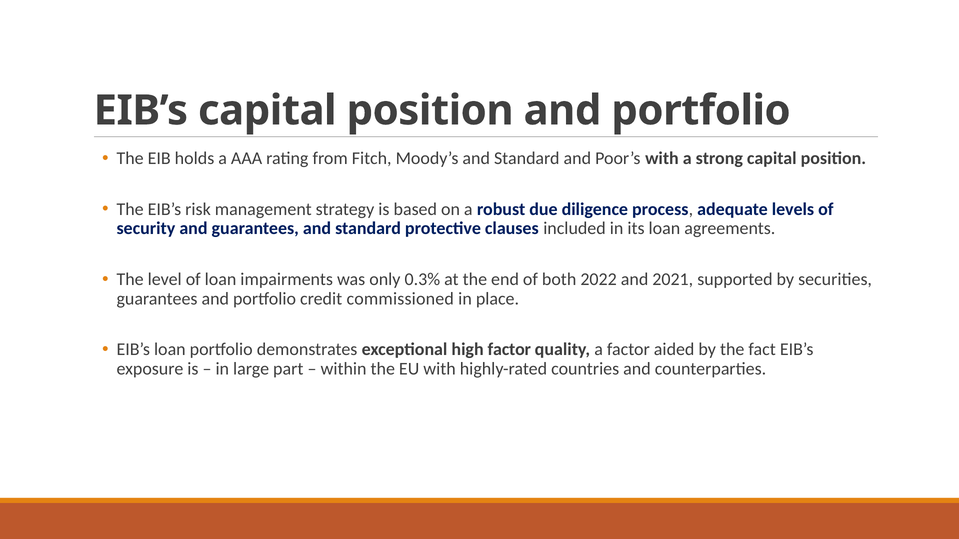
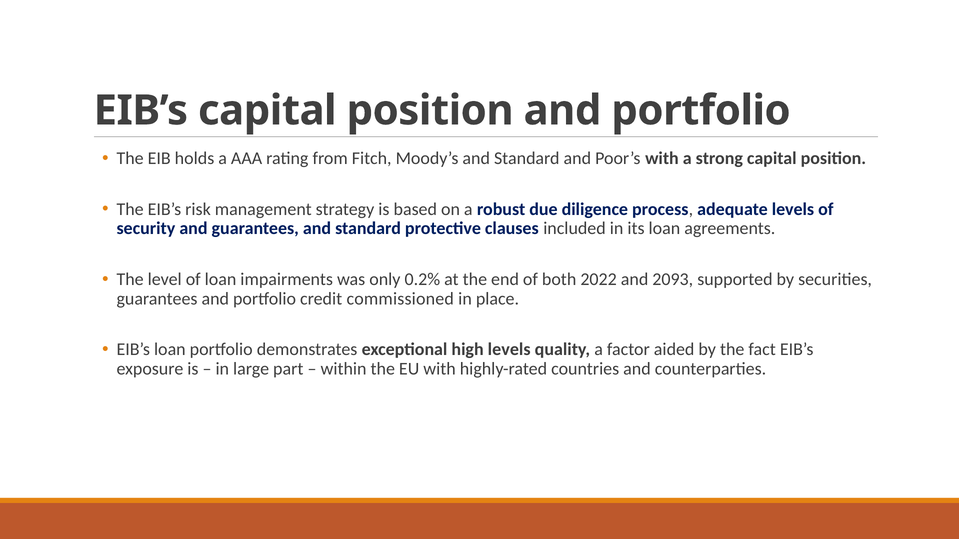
0.3%: 0.3% -> 0.2% (422, 279)
2021: 2021 -> 2093 (673, 279)
high factor: factor -> levels (509, 350)
